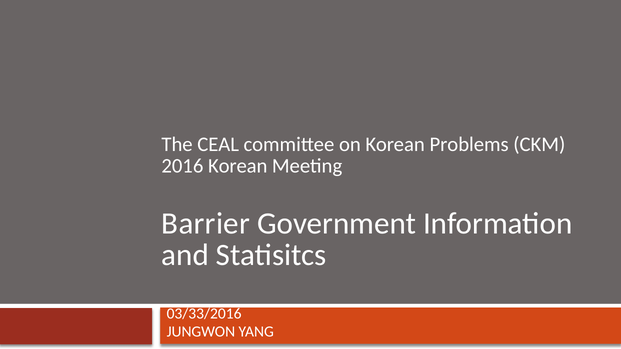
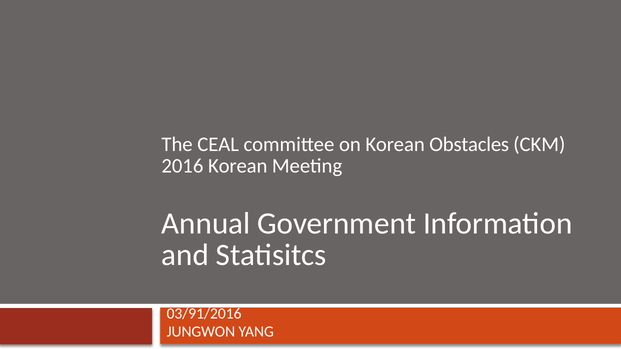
Problems: Problems -> Obstacles (469, 145)
Barrier: Barrier -> Annual (206, 224)
03/33/2016: 03/33/2016 -> 03/91/2016 (204, 314)
